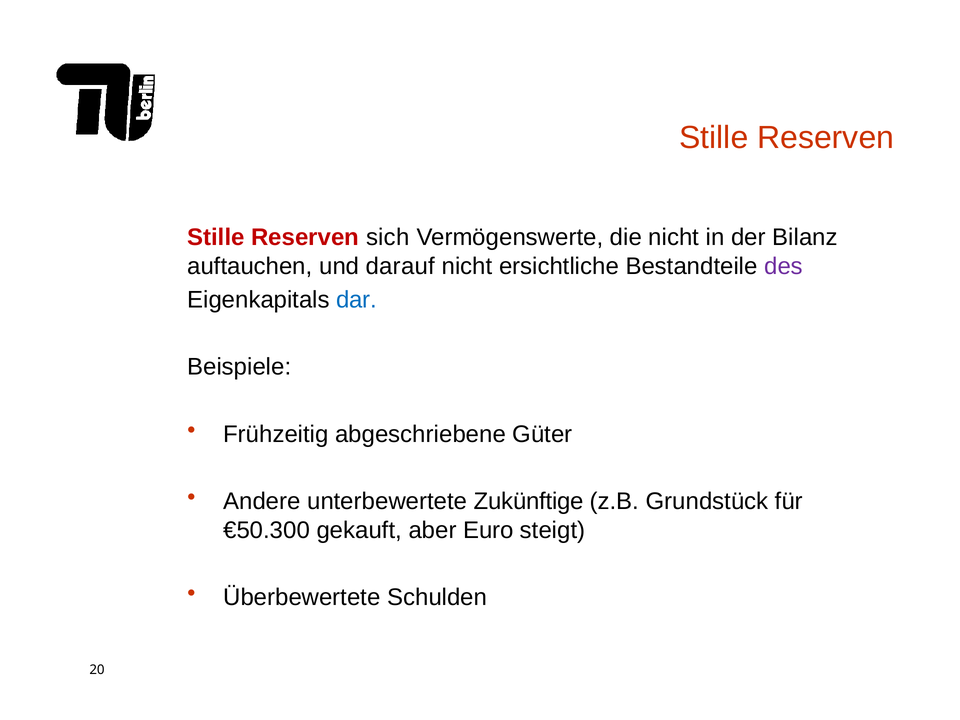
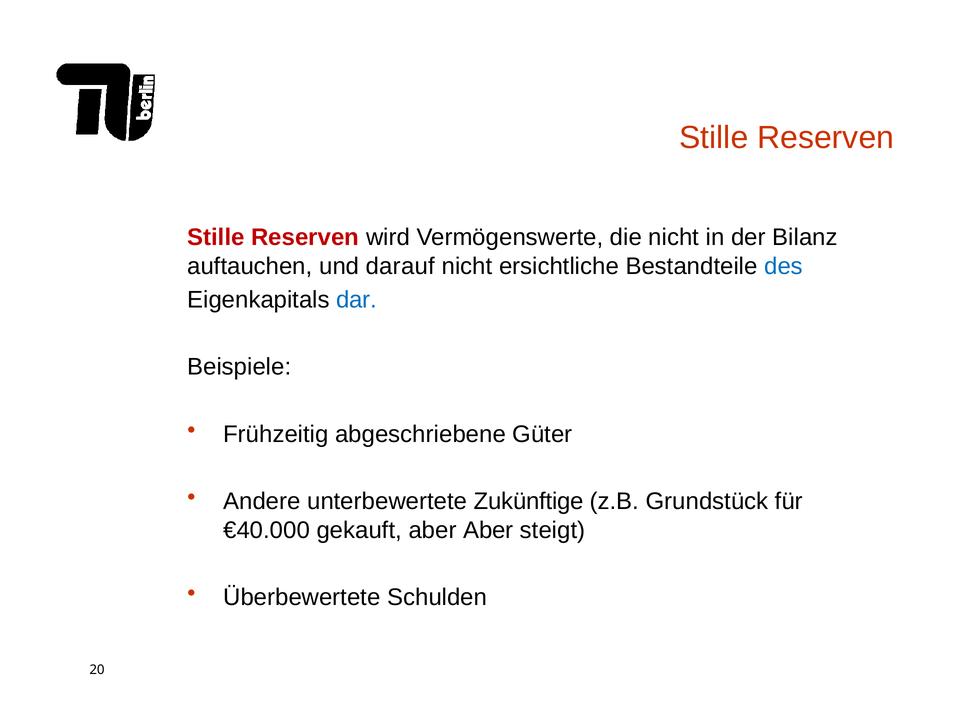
sich: sich -> wird (388, 237)
des colour: purple -> blue (784, 266)
€50.300: €50.300 -> €40.000 (267, 530)
aber Euro: Euro -> Aber (488, 530)
